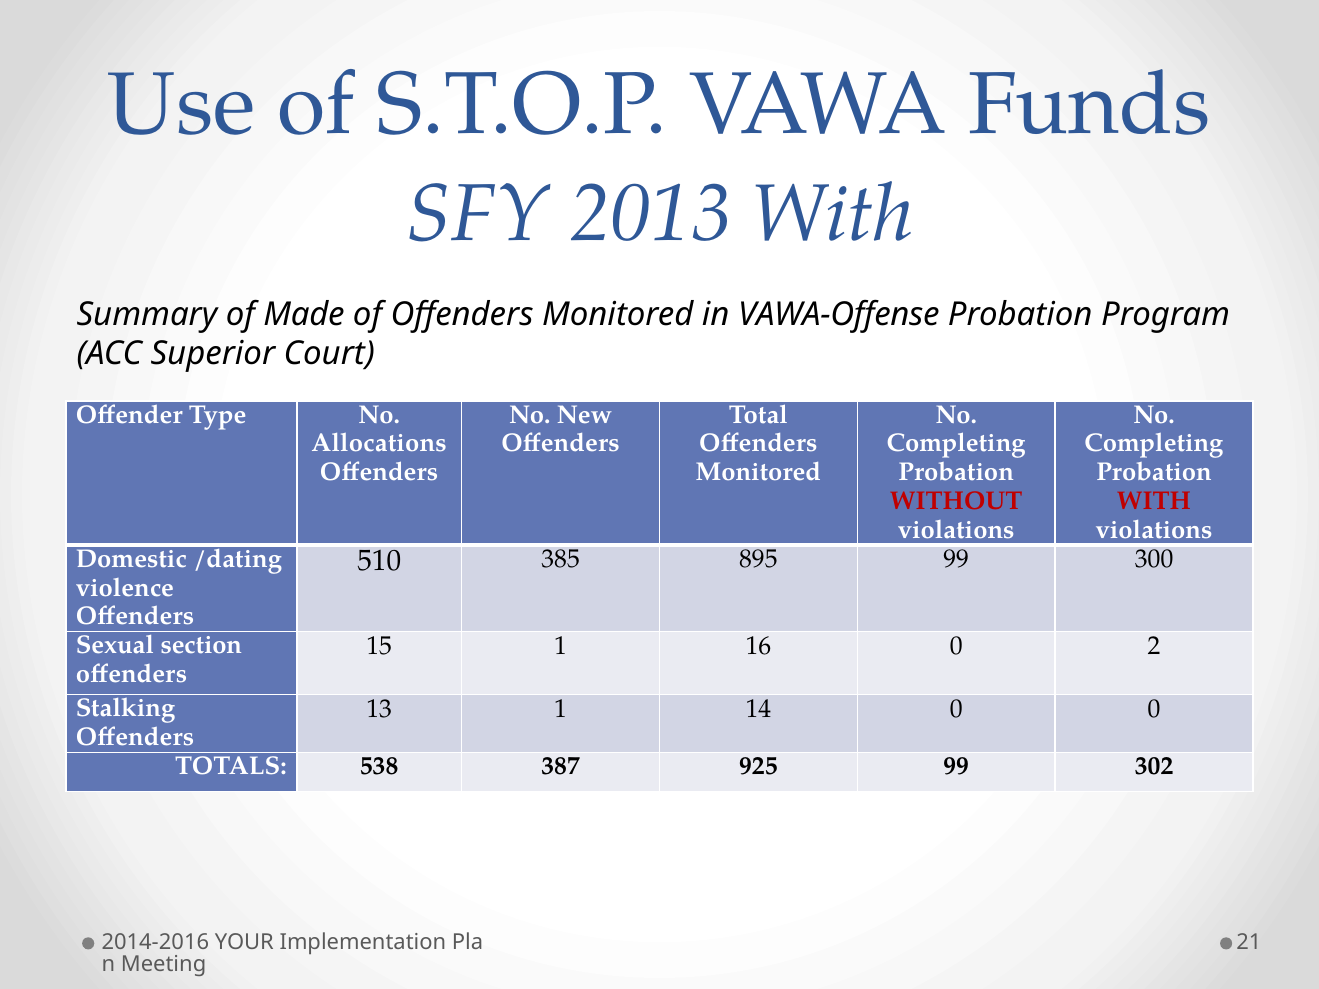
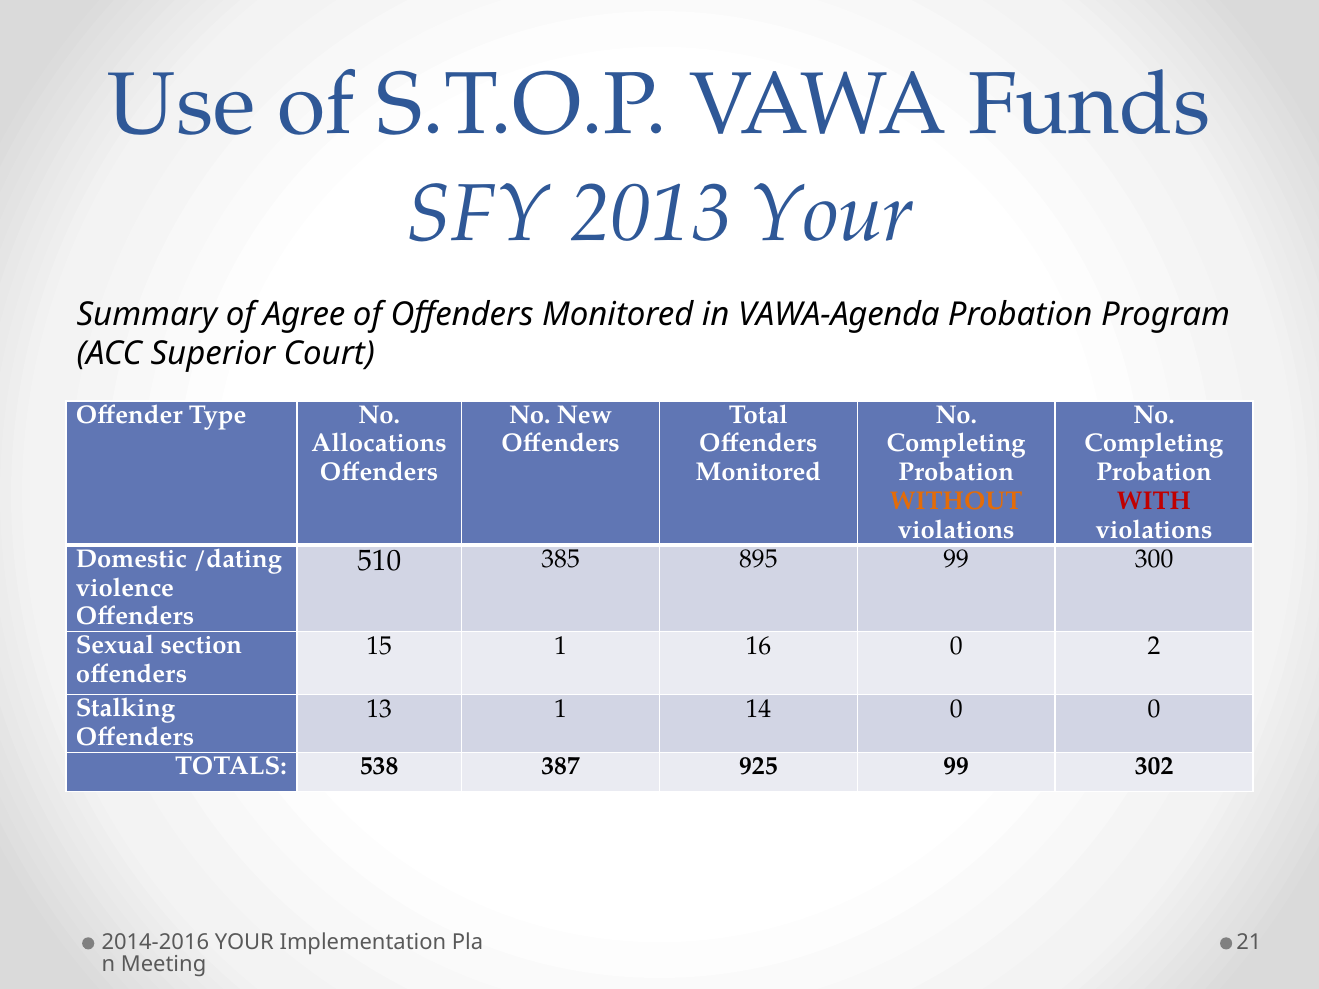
2013 With: With -> Your (832, 214)
Made: Made -> Agree (304, 314)
VAWA-Offense: VAWA-Offense -> VAWA-Agenda (839, 314)
WITHOUT colour: red -> orange (956, 501)
